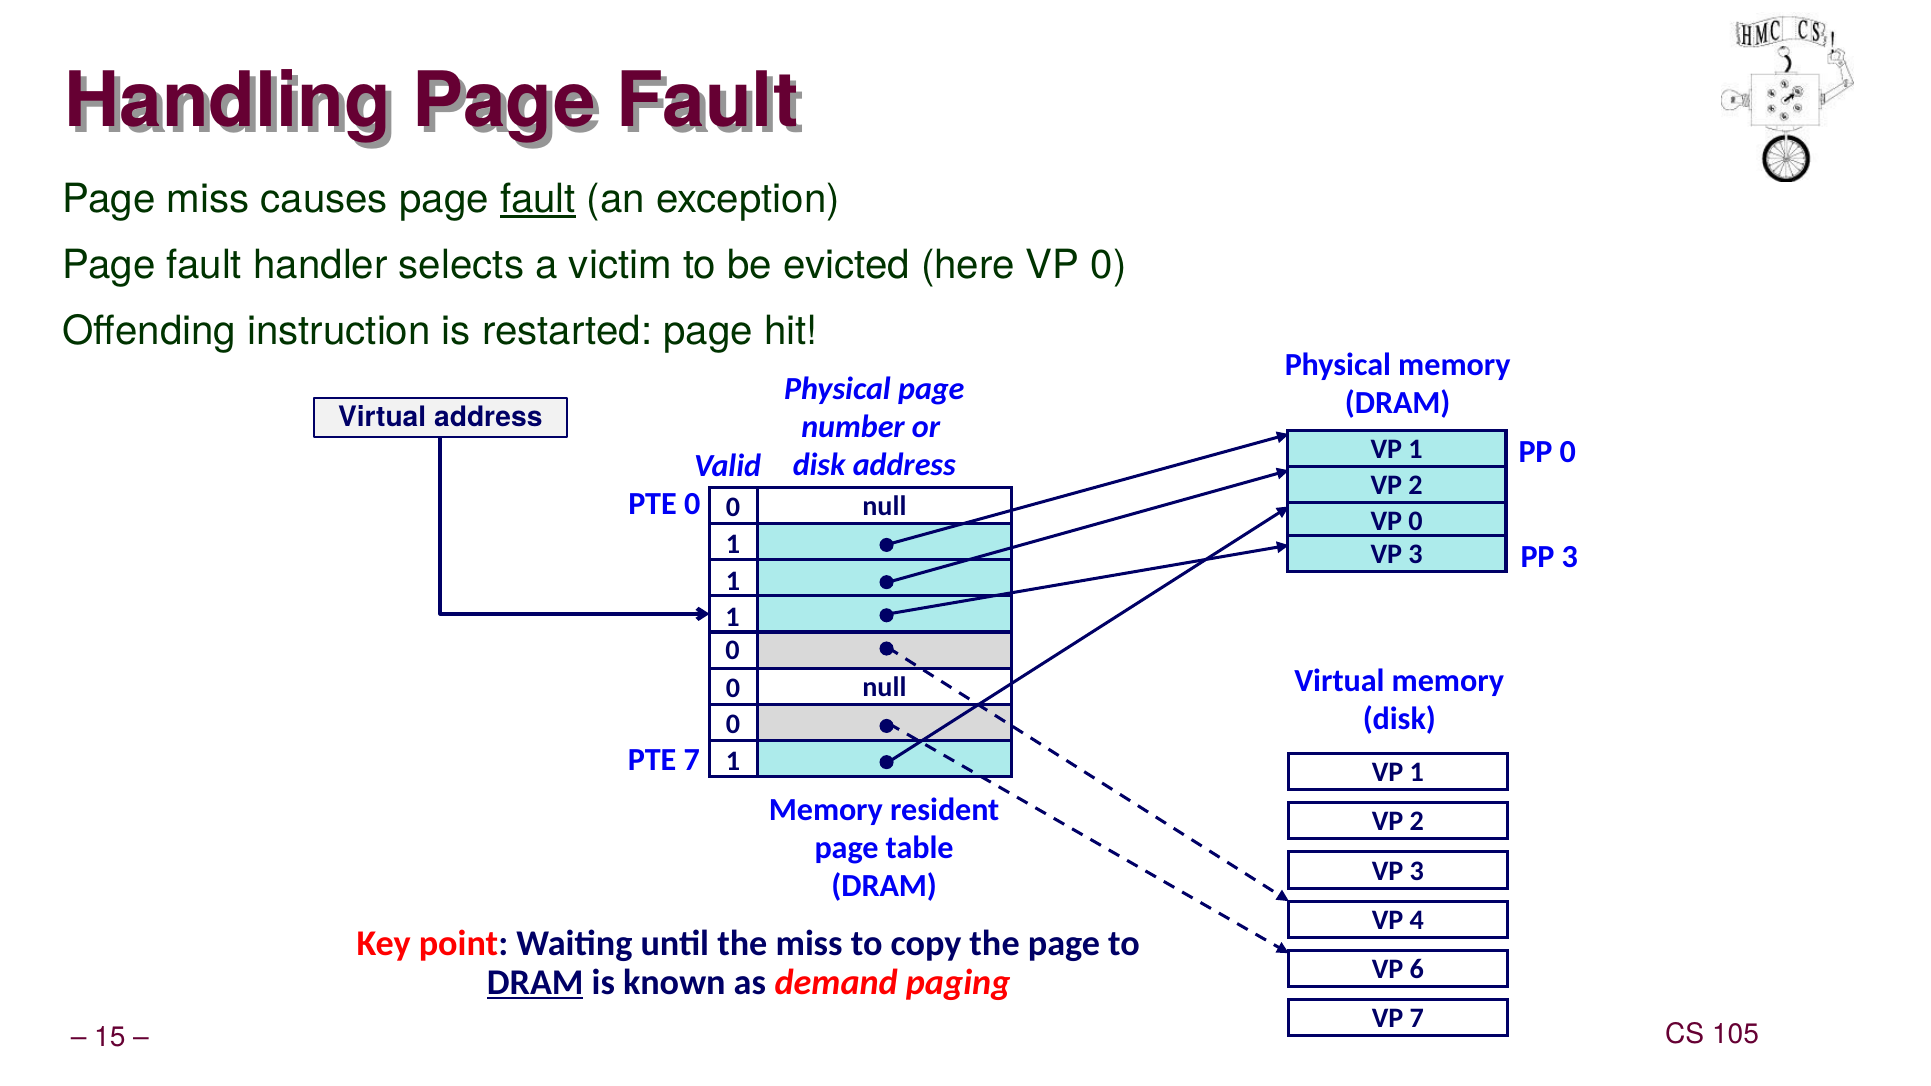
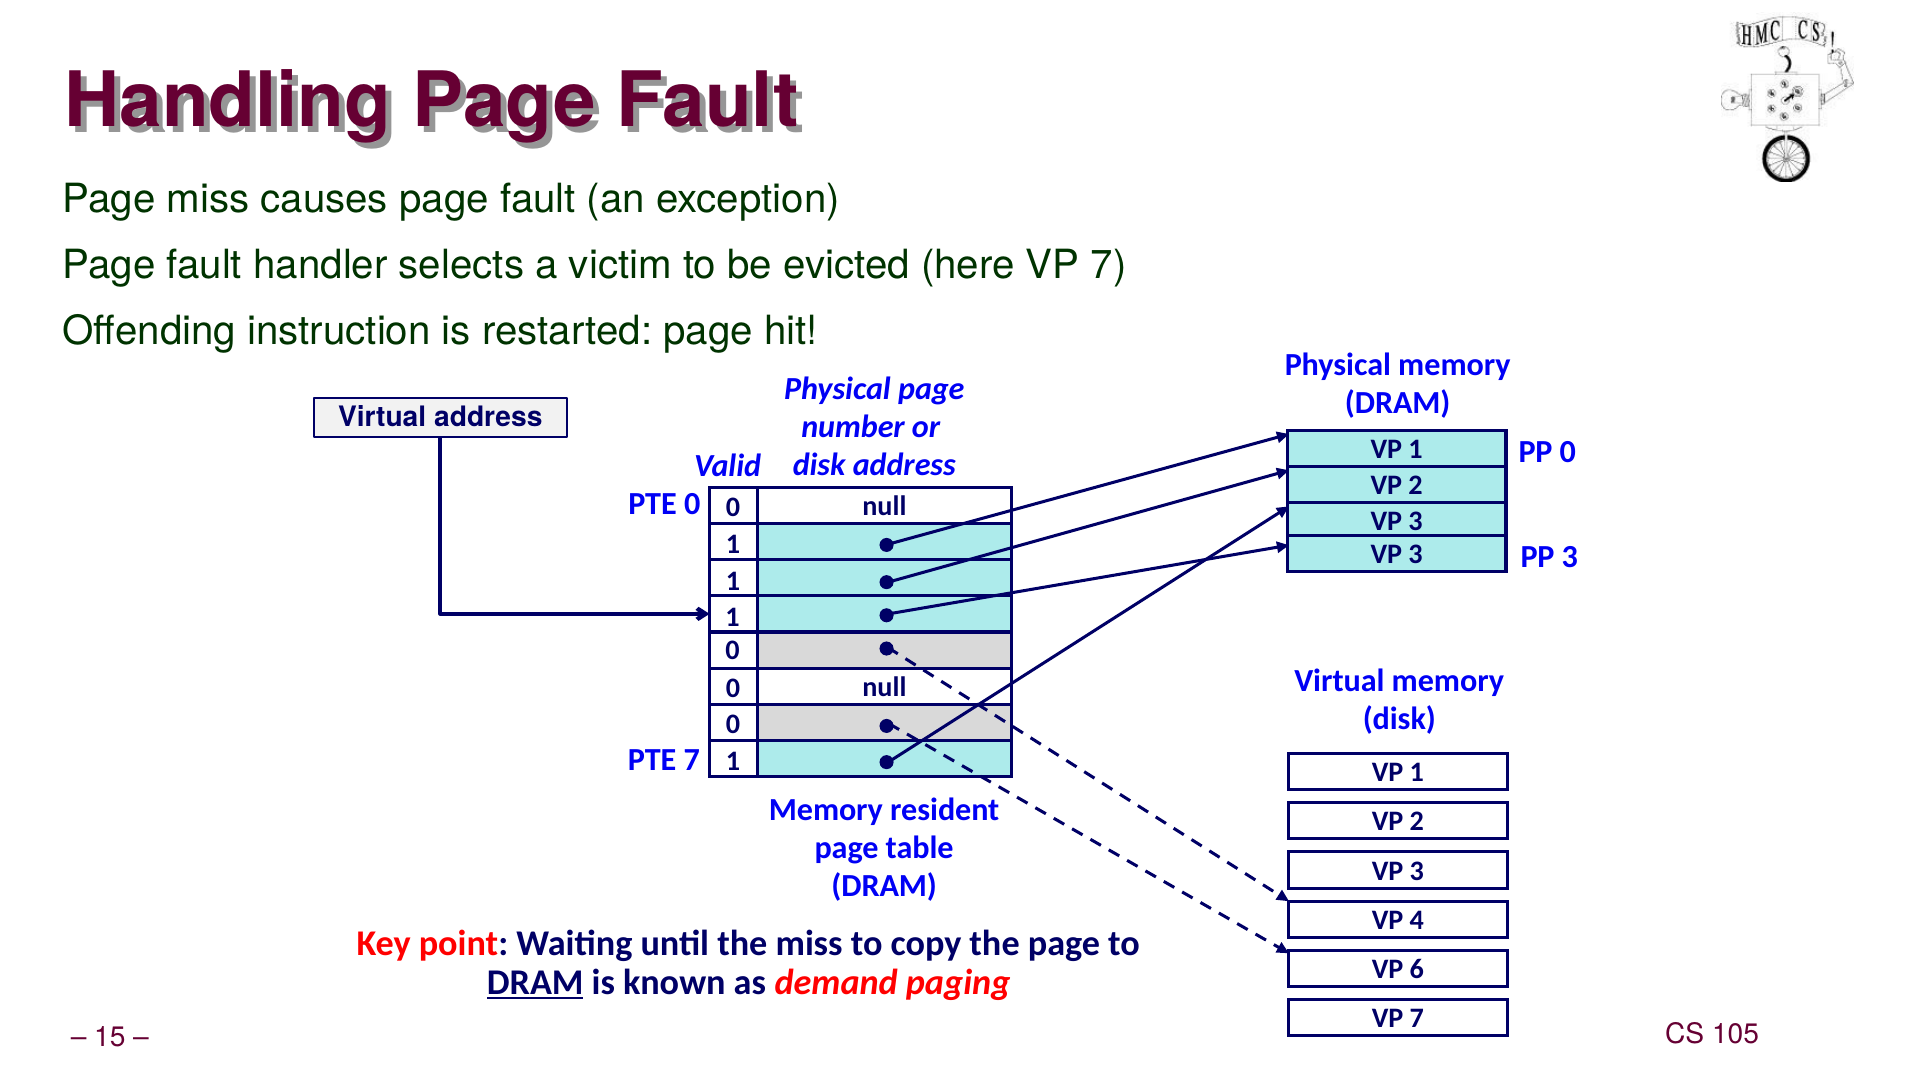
fault underline: present -> none (538, 199)
here VP 0: 0 -> 7 (1109, 265)
0: 0 -> 3 (1416, 521)
